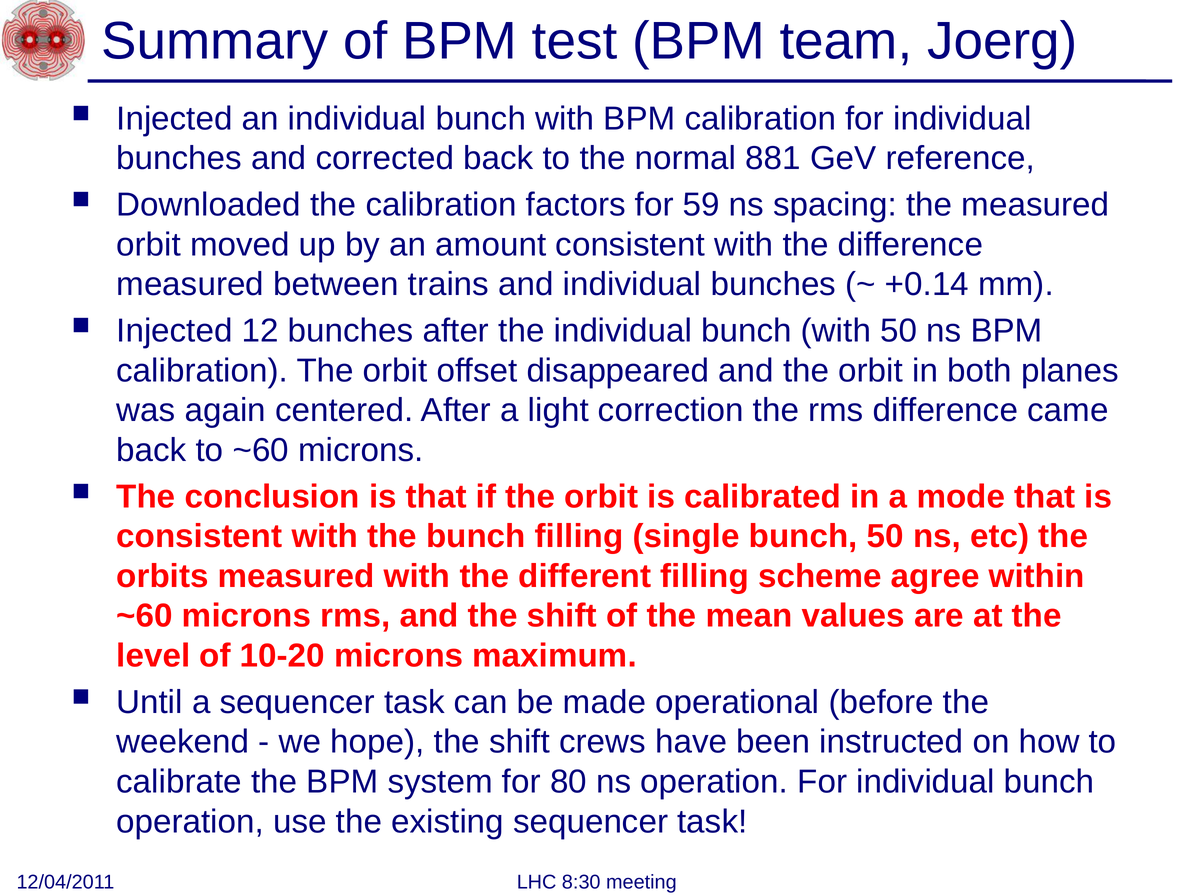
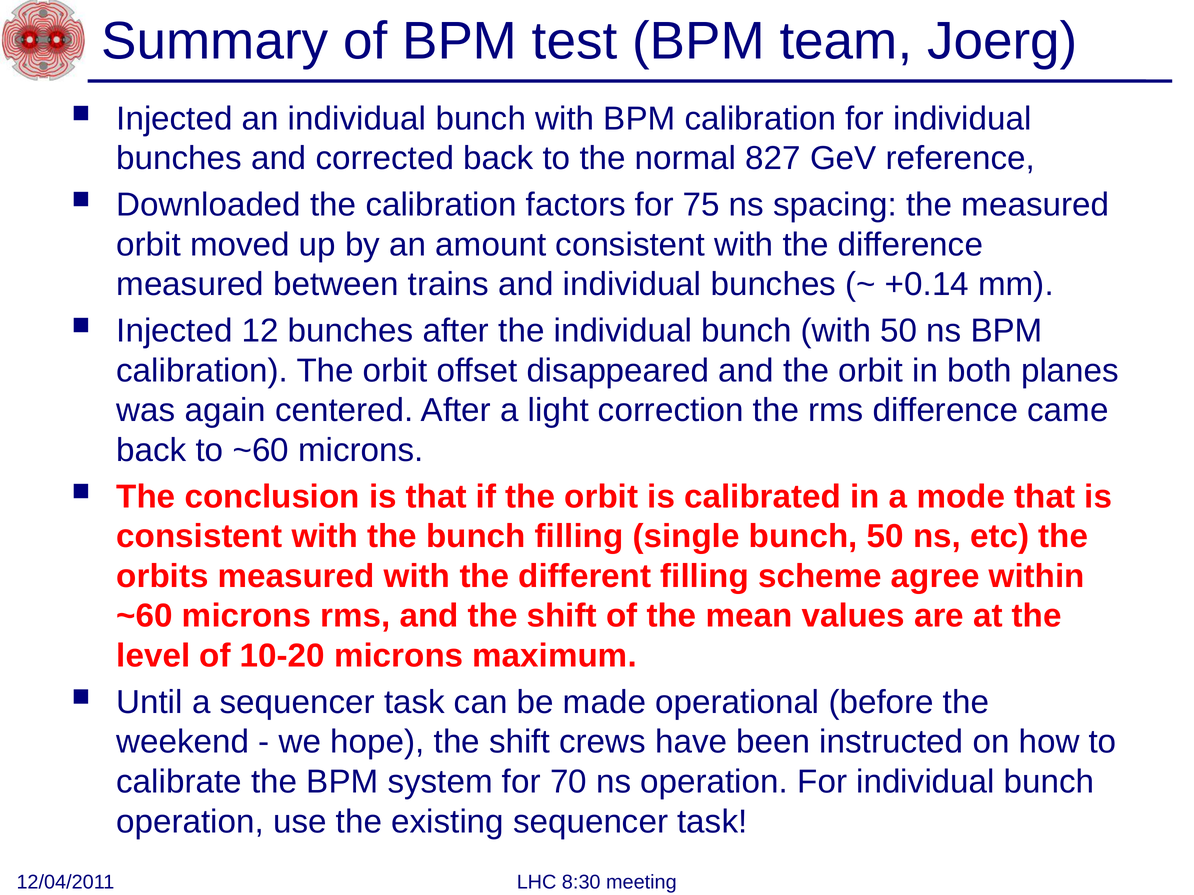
881: 881 -> 827 (773, 158)
59: 59 -> 75 (701, 205)
80: 80 -> 70 (568, 782)
